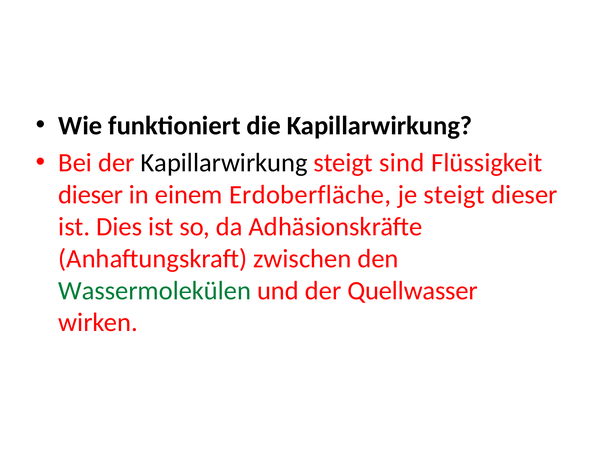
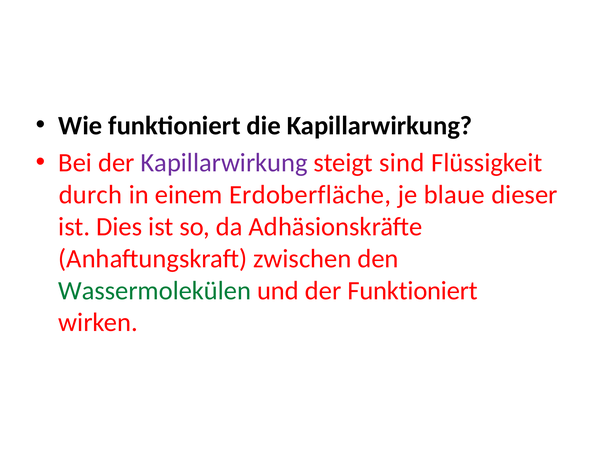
Kapillarwirkung colour: black -> purple (224, 163)
dieser: dieser -> durch (90, 195)
je steigt: steigt -> blaue (454, 195)
der Quellwasser: Quellwasser -> Funktioniert (413, 290)
